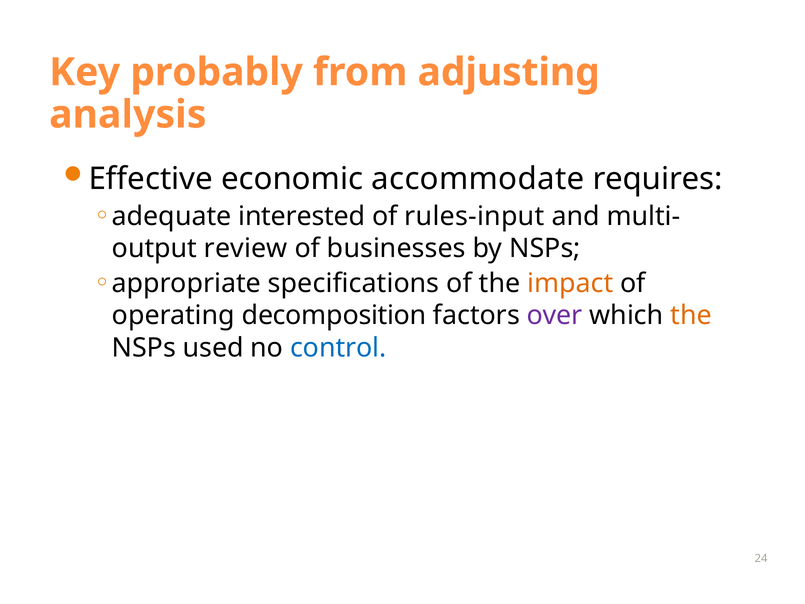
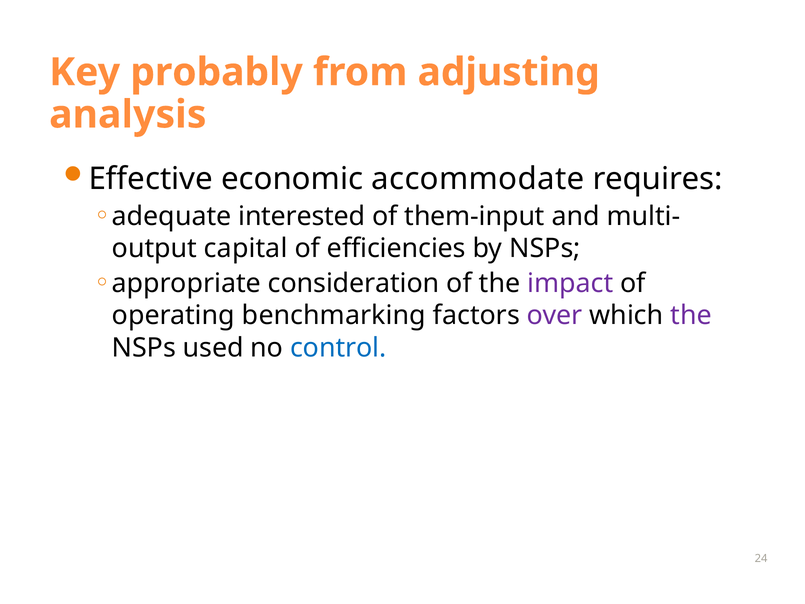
rules-input: rules-input -> them-input (475, 216)
review: review -> capital (246, 248)
businesses: businesses -> efficiencies (396, 248)
specifications: specifications -> consideration (354, 283)
impact colour: orange -> purple (570, 283)
decomposition: decomposition -> benchmarking (334, 315)
the colour: orange -> purple (691, 315)
